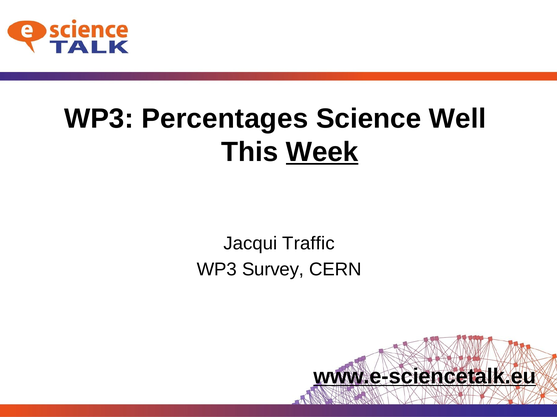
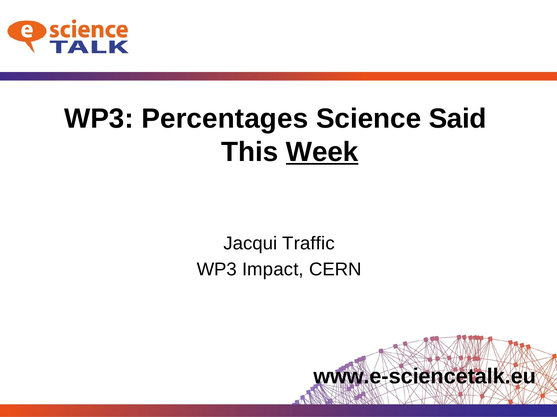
Well: Well -> Said (458, 119)
Survey: Survey -> Impact (273, 270)
www.e-sciencetalk.eu underline: present -> none (425, 377)
